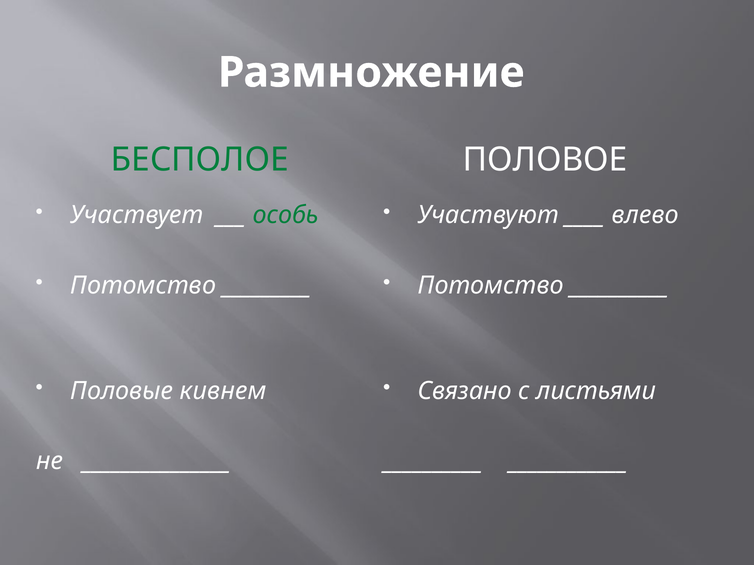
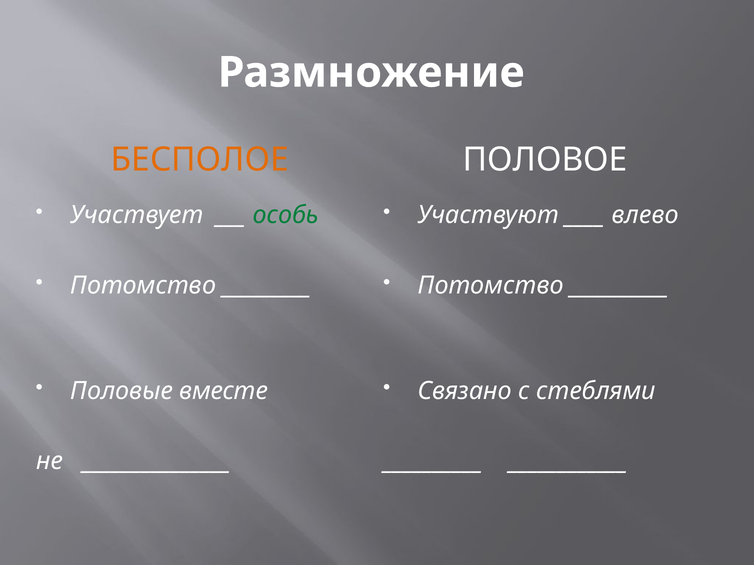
БЕСПОЛОЕ colour: green -> orange (200, 160)
кивнем: кивнем -> вместе (224, 391)
листьями: листьями -> стеблями (596, 391)
